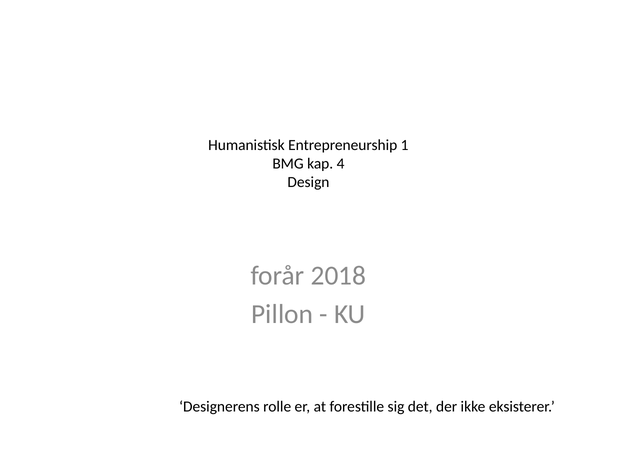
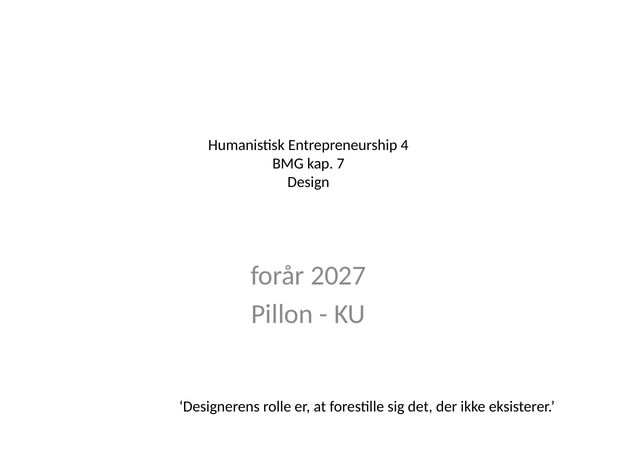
1: 1 -> 4 (405, 145)
4: 4 -> 7 (341, 163)
2018: 2018 -> 2027 (338, 275)
